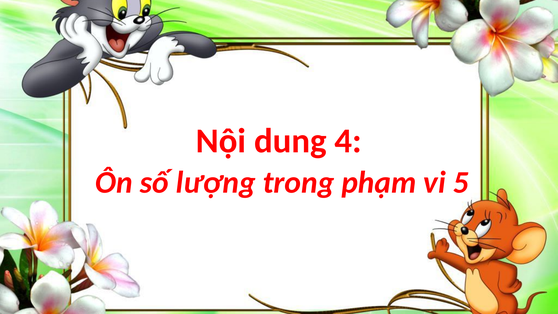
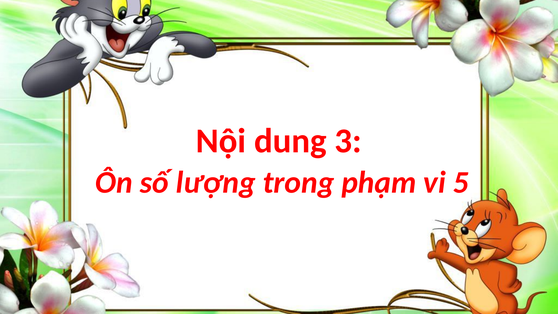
4: 4 -> 3 (348, 141)
